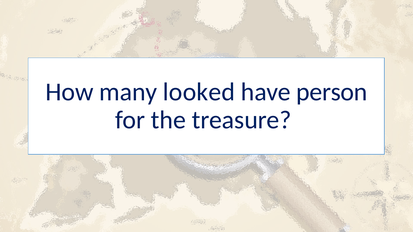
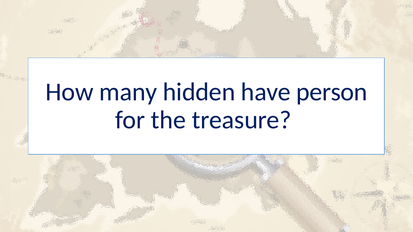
looked: looked -> hidden (199, 92)
